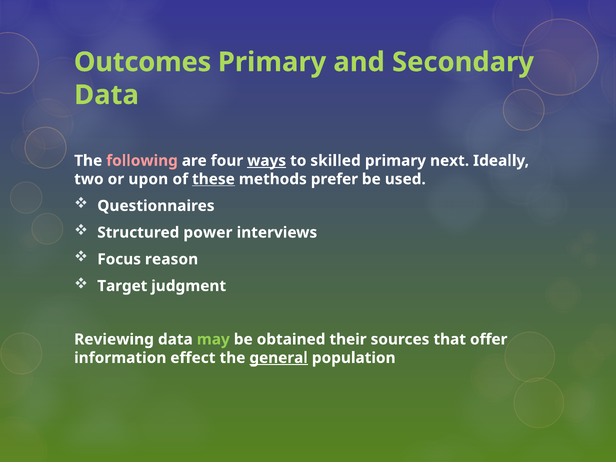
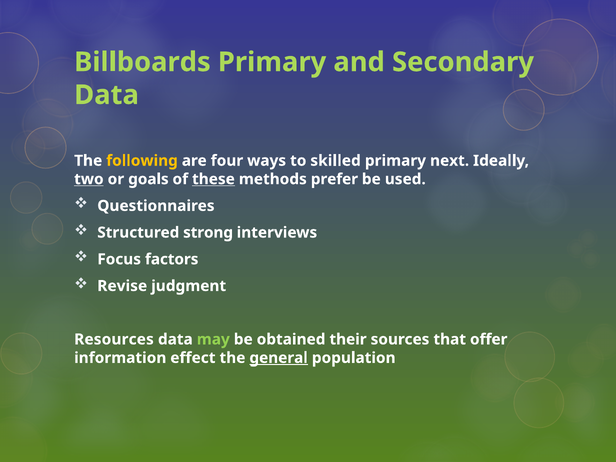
Outcomes: Outcomes -> Billboards (142, 62)
following colour: pink -> yellow (142, 161)
ways underline: present -> none (267, 161)
two underline: none -> present (89, 179)
upon: upon -> goals (148, 179)
power: power -> strong (208, 233)
reason: reason -> factors (172, 259)
Target: Target -> Revise (122, 286)
Reviewing: Reviewing -> Resources (114, 339)
